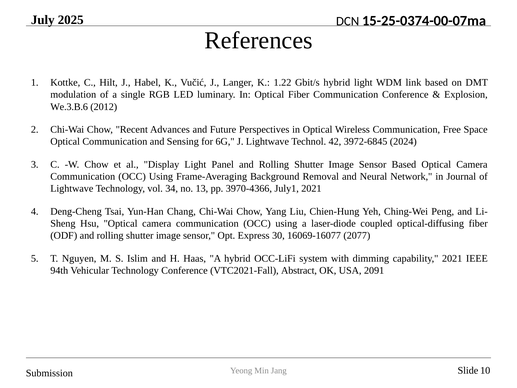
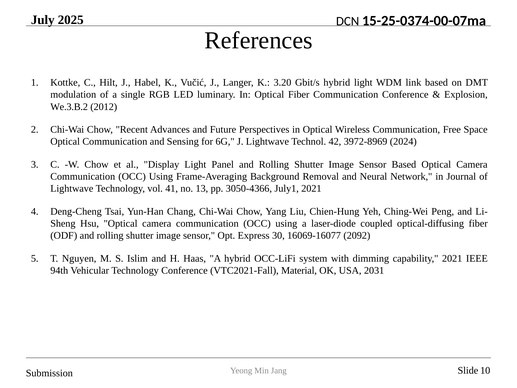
1.22: 1.22 -> 3.20 (282, 83)
We.3.B.6: We.3.B.6 -> We.3.B.2 (69, 107)
3972-6845: 3972-6845 -> 3972-8969 (366, 142)
34: 34 -> 41 (172, 189)
3970-4366: 3970-4366 -> 3050-4366 (249, 189)
2077: 2077 -> 2092 (357, 236)
Abstract: Abstract -> Material (299, 270)
2091: 2091 -> 2031 (374, 270)
